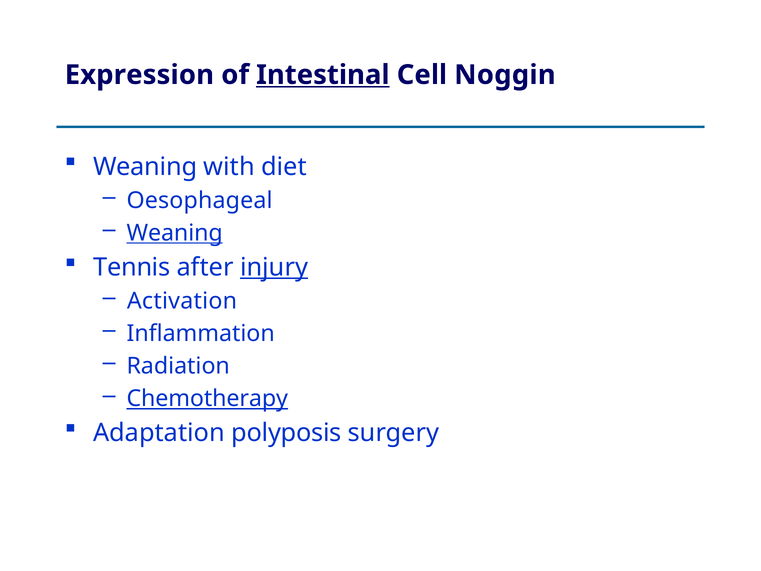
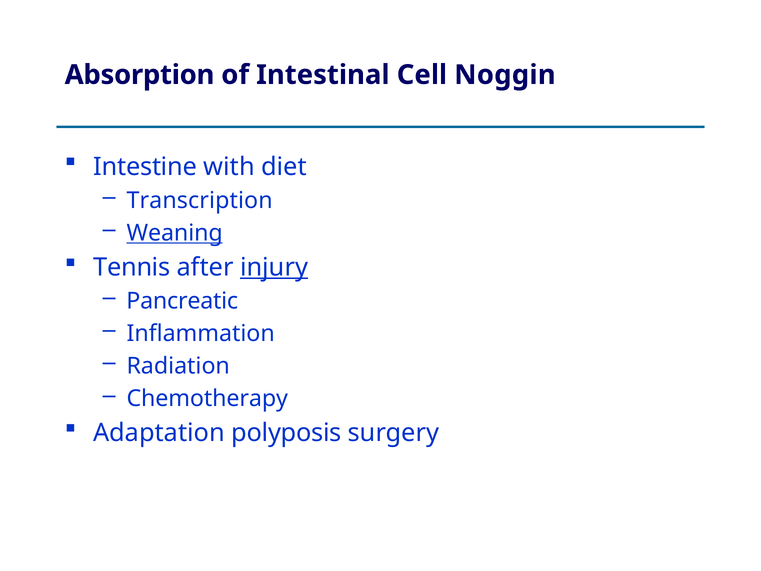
Expression: Expression -> Absorption (140, 75)
Intestinal underline: present -> none (323, 75)
Weaning: Weaning -> Intestine (145, 167)
Oesophageal: Oesophageal -> Transcription (200, 200)
Activation: Activation -> Pancreatic (182, 301)
Chemotherapy underline: present -> none (207, 399)
